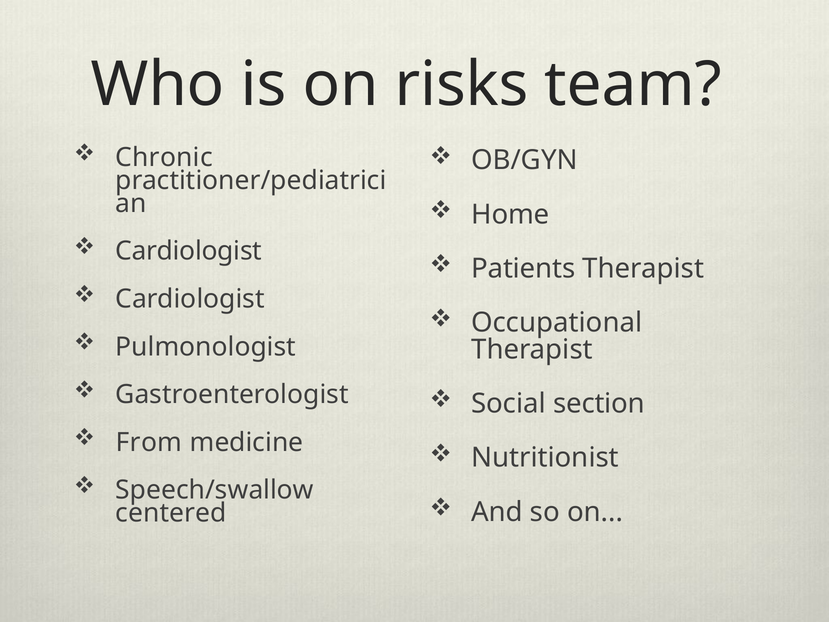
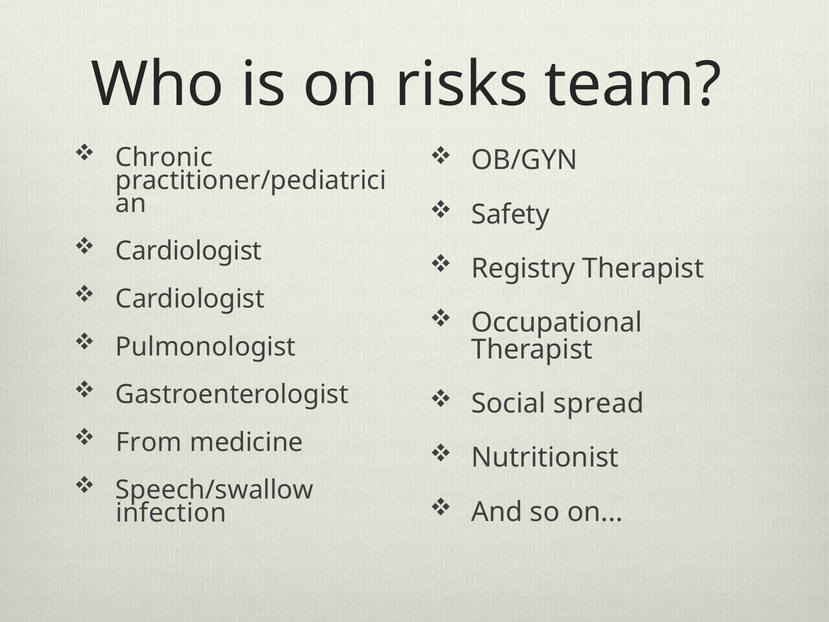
Home: Home -> Safety (510, 214)
Patients: Patients -> Registry (523, 269)
section: section -> spread (599, 403)
centered: centered -> infection (171, 513)
